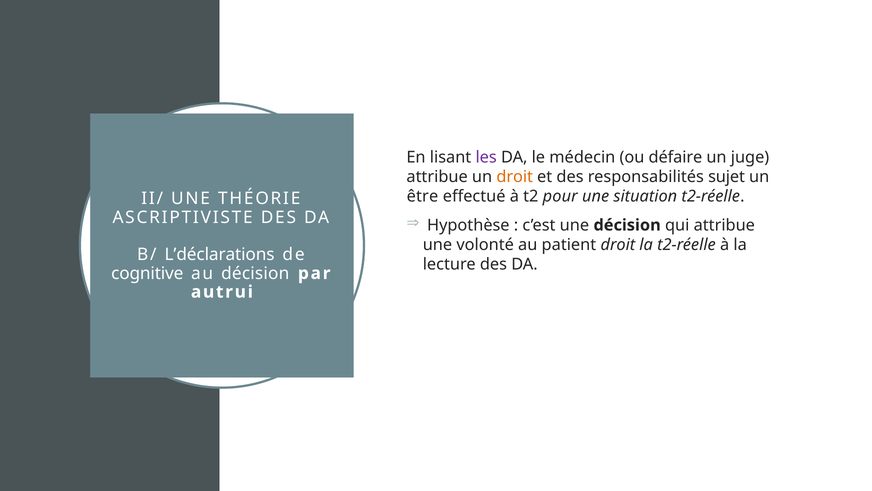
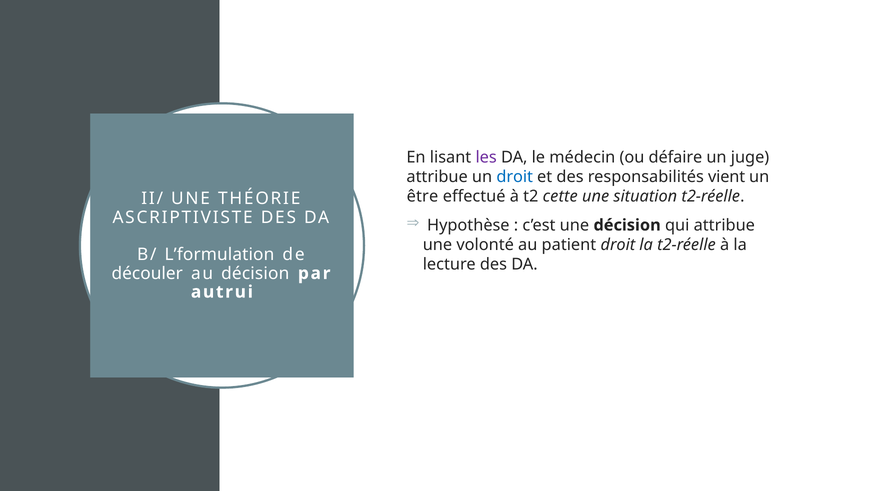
droit colour: orange -> blue (515, 177)
sujet: sujet -> vient (727, 177)
pour: pour -> cette (560, 196)
L’déclarations: L’déclarations -> L’formulation (219, 254)
cognitive: cognitive -> découler (147, 273)
